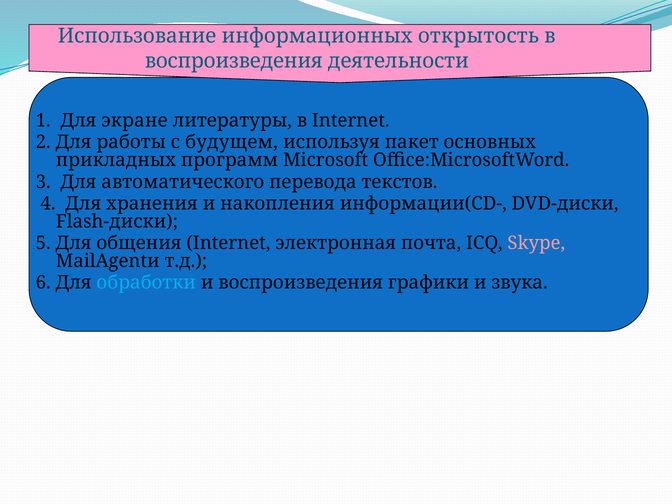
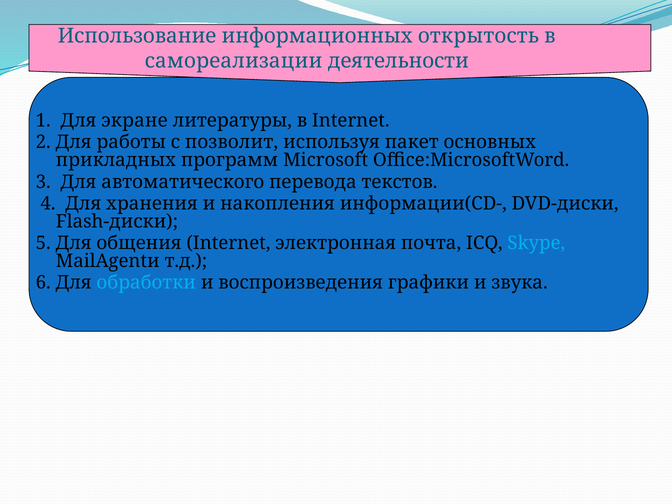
воспроизведения: воспроизведения -> самореализации (234, 61)
будущем: будущем -> позволит (232, 142)
Skype colour: pink -> light blue (536, 243)
